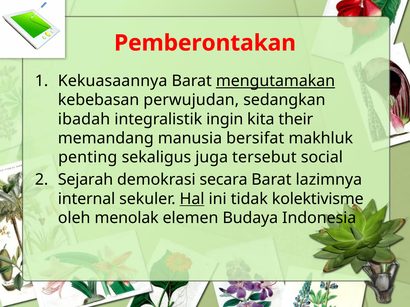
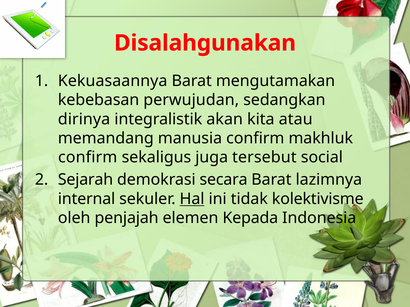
Pemberontakan: Pemberontakan -> Disalahgunakan (205, 43)
mengutamakan underline: present -> none (276, 81)
ibadah: ibadah -> dirinya (84, 119)
ingin: ingin -> akan (225, 119)
their: their -> atau (296, 119)
manusia bersifat: bersifat -> confirm (255, 138)
penting: penting -> confirm (88, 158)
menolak: menolak -> penjajah (127, 218)
Budaya: Budaya -> Kepada (250, 218)
